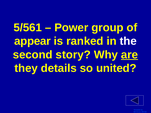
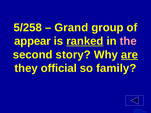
5/561: 5/561 -> 5/258 (28, 28)
Power: Power -> Grand (71, 28)
ranked underline: none -> present (85, 41)
the colour: white -> pink (128, 41)
details: details -> official (59, 68)
united: united -> family (116, 68)
